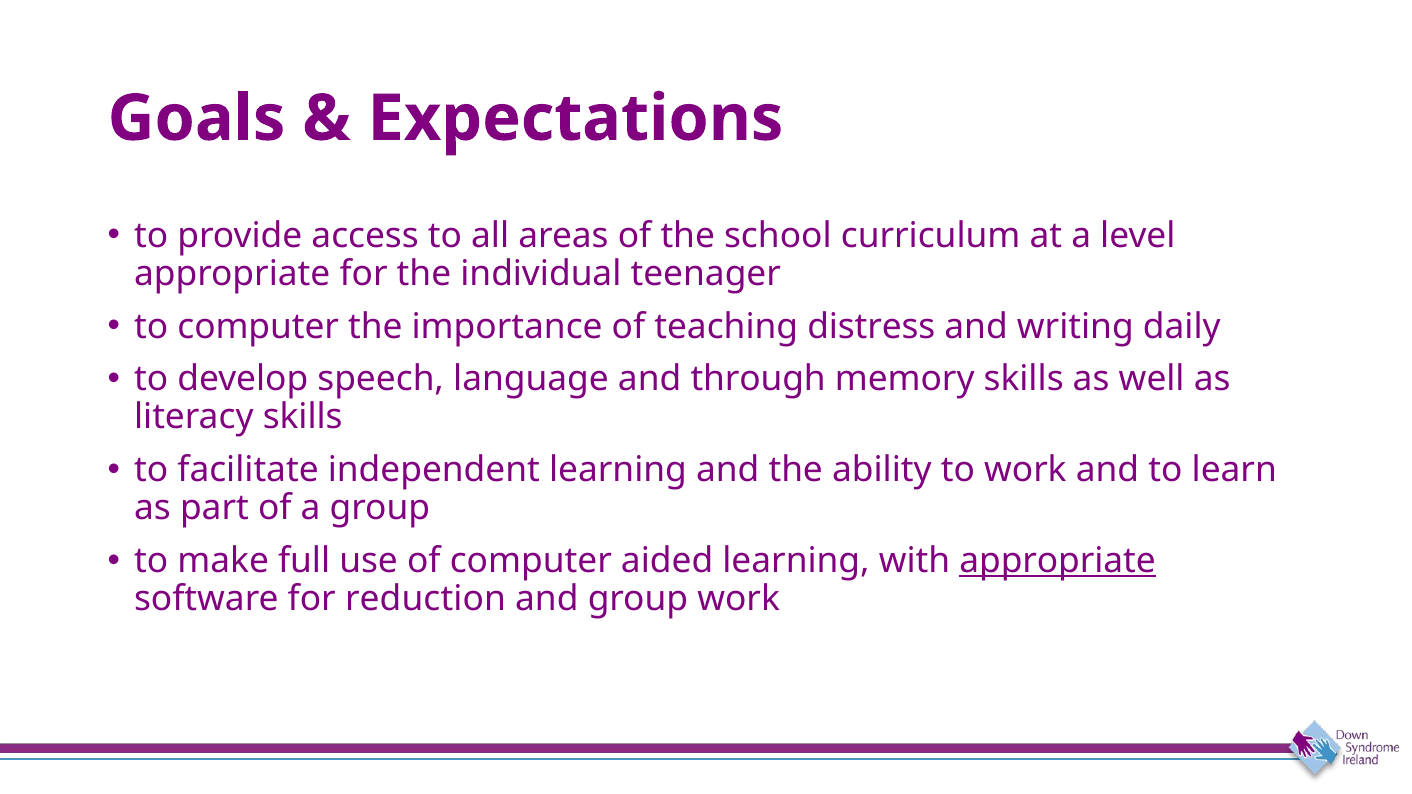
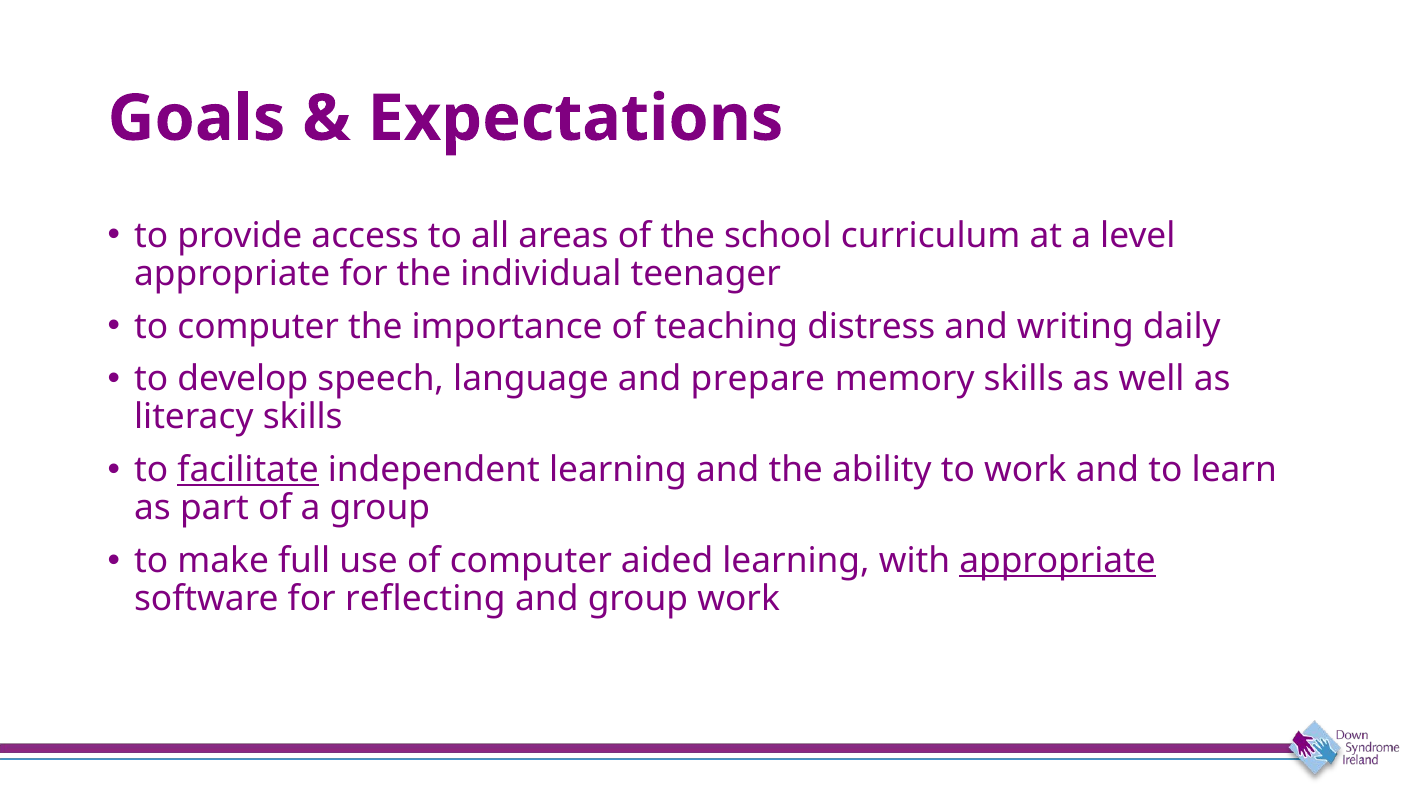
through: through -> prepare (758, 379)
facilitate underline: none -> present (248, 470)
reduction: reduction -> reflecting (425, 599)
